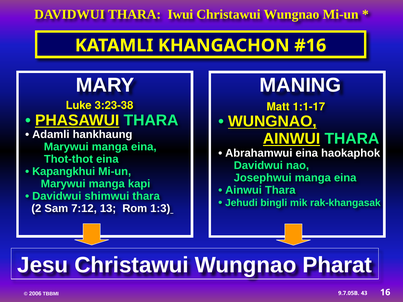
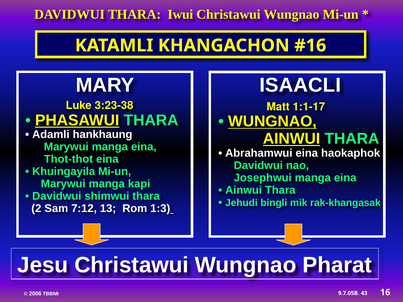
MANING: MANING -> ISAACLI (300, 85)
Kapangkhui: Kapangkhui -> Khuingayila (64, 172)
